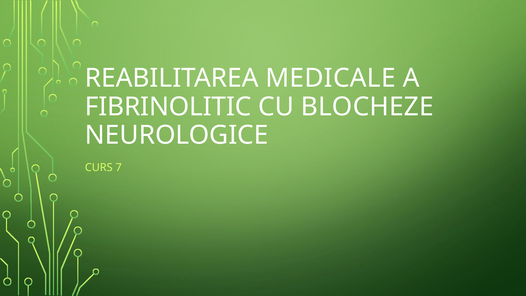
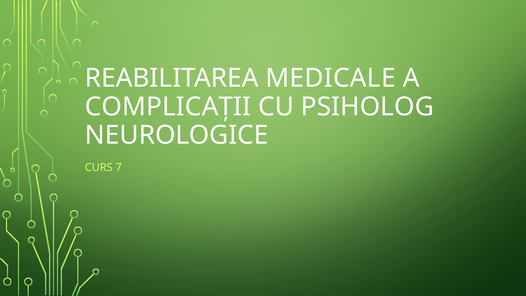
FIBRINOLITIC: FIBRINOLITIC -> COMPLICAȚII (168, 107)
BLOCHEZE: BLOCHEZE -> PSIHOLOG (367, 107)
